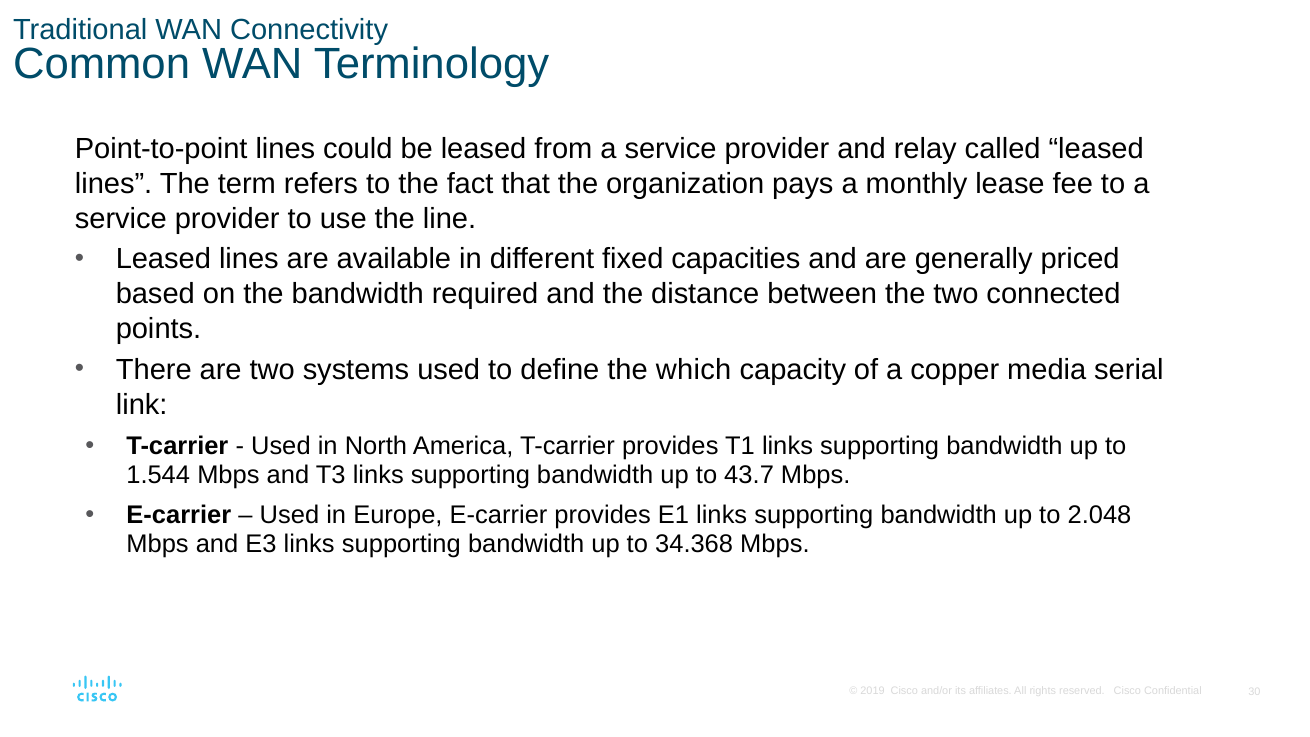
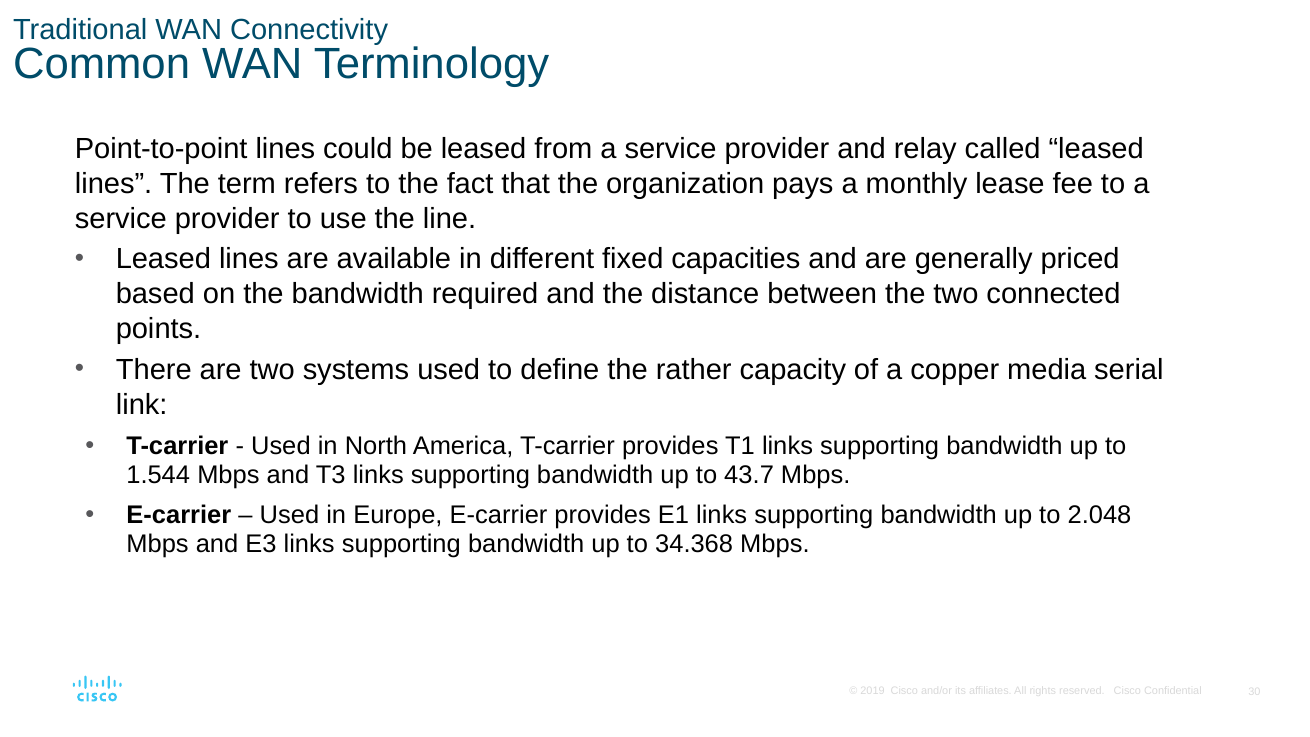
which: which -> rather (694, 370)
